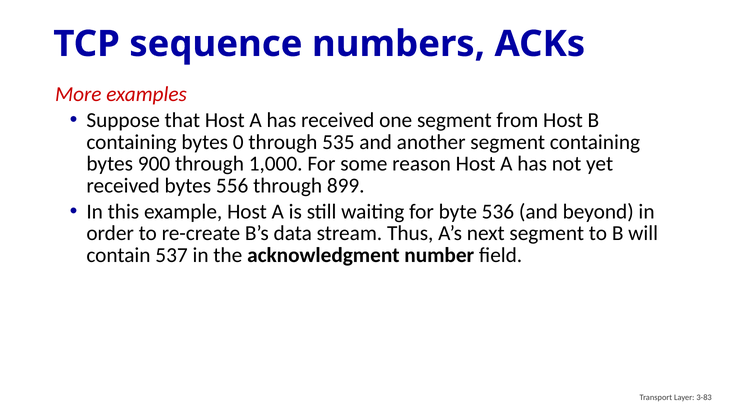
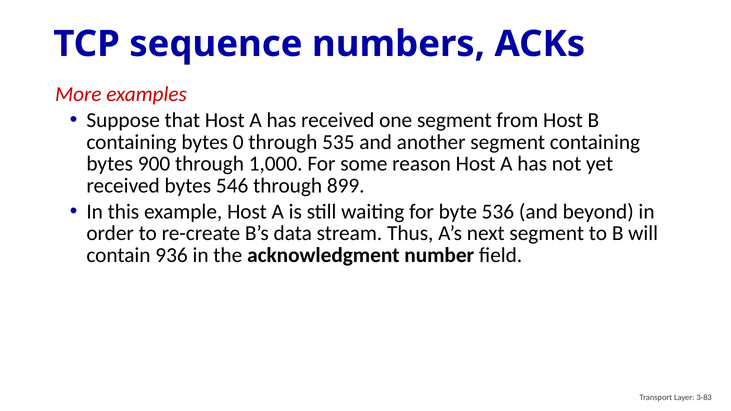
556: 556 -> 546 (232, 186)
537: 537 -> 936 (172, 255)
